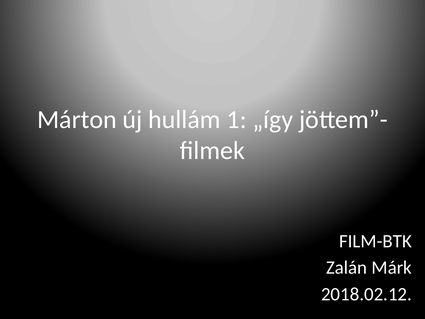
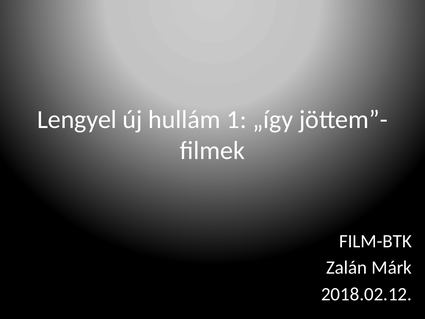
Márton: Márton -> Lengyel (77, 119)
